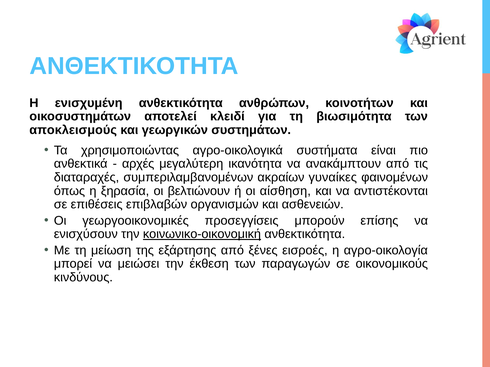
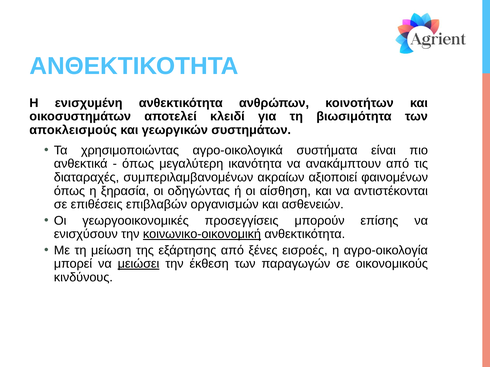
αρχές: αρχές -> όπως (138, 164)
γυναίκες: γυναίκες -> αξιοποιεί (333, 178)
βελτιώνουν: βελτιώνουν -> οδηγώντας (199, 191)
μειώσει underline: none -> present (139, 264)
